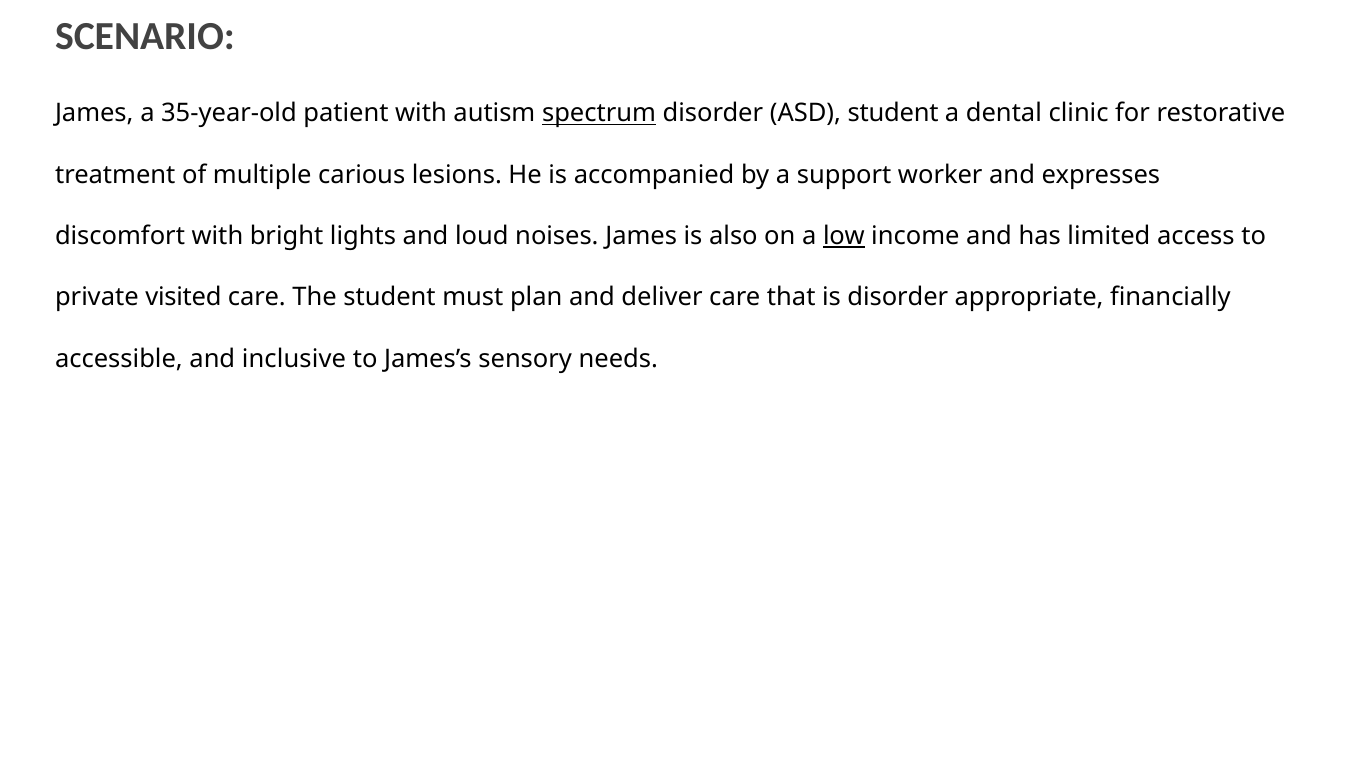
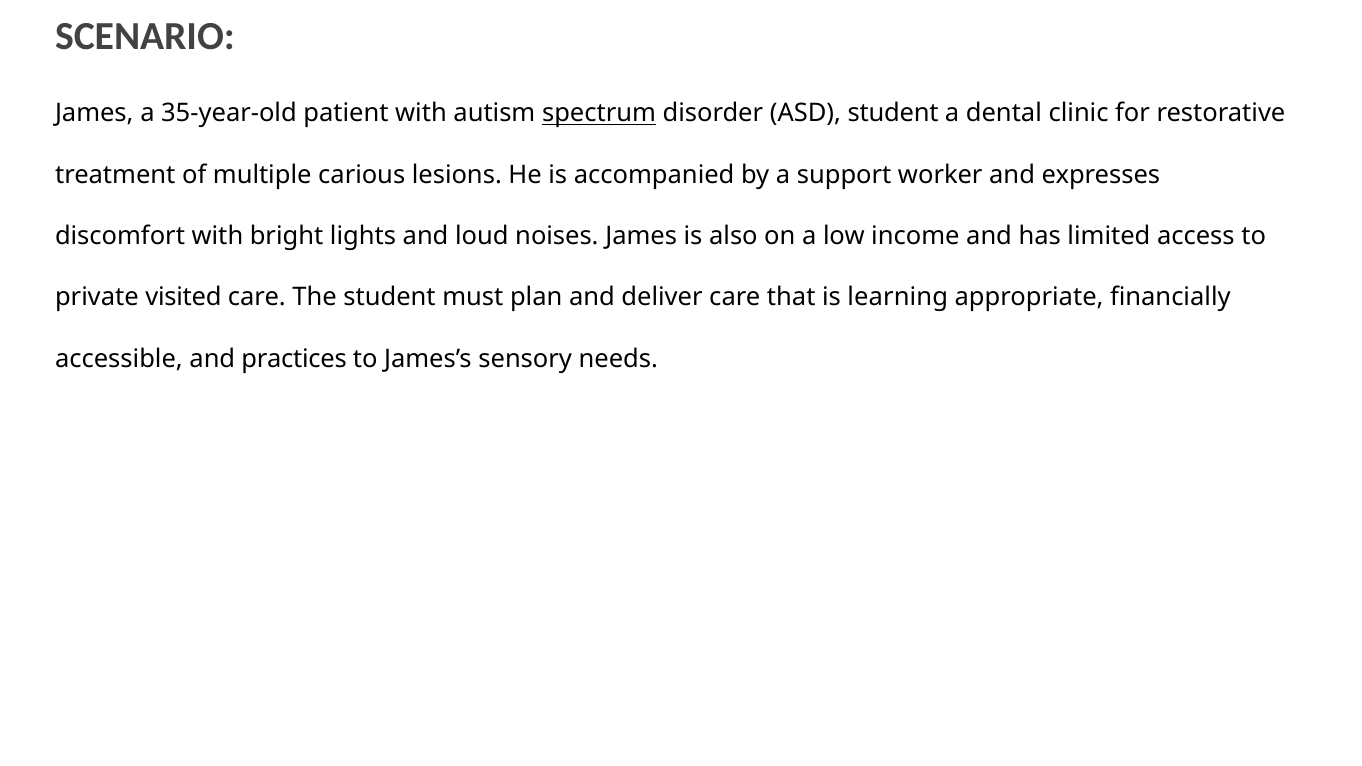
low underline: present -> none (844, 236)
is disorder: disorder -> learning (898, 297)
inclusive: inclusive -> practices (294, 359)
